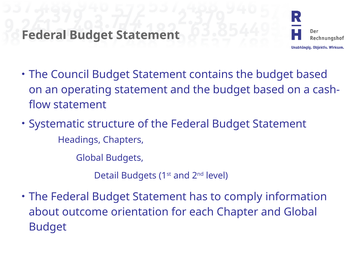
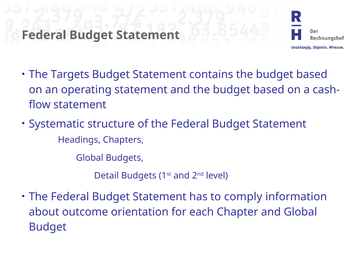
Council: Council -> Targets (70, 74)
